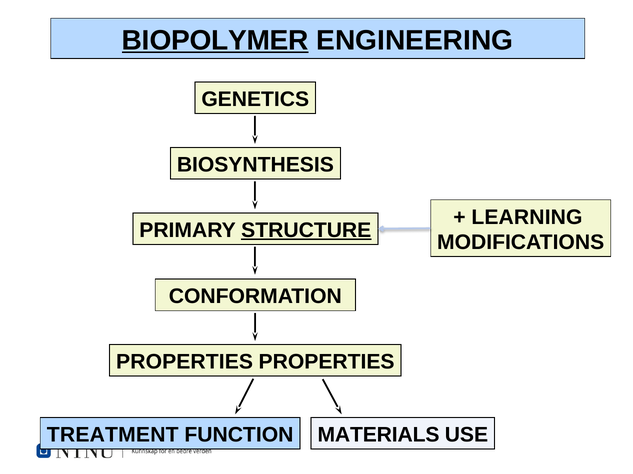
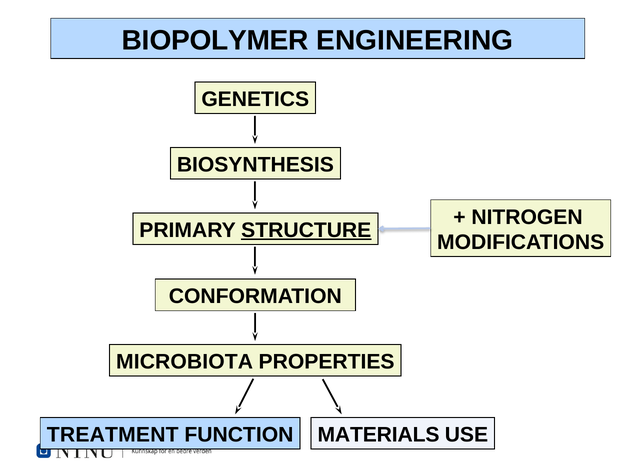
BIOPOLYMER underline: present -> none (215, 40)
LEARNING: LEARNING -> NITROGEN (527, 217)
PROPERTIES: PROPERTIES -> MICROBIOTA (185, 362)
